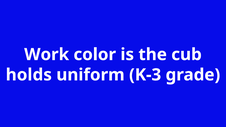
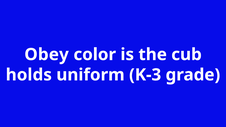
Work: Work -> Obey (47, 55)
